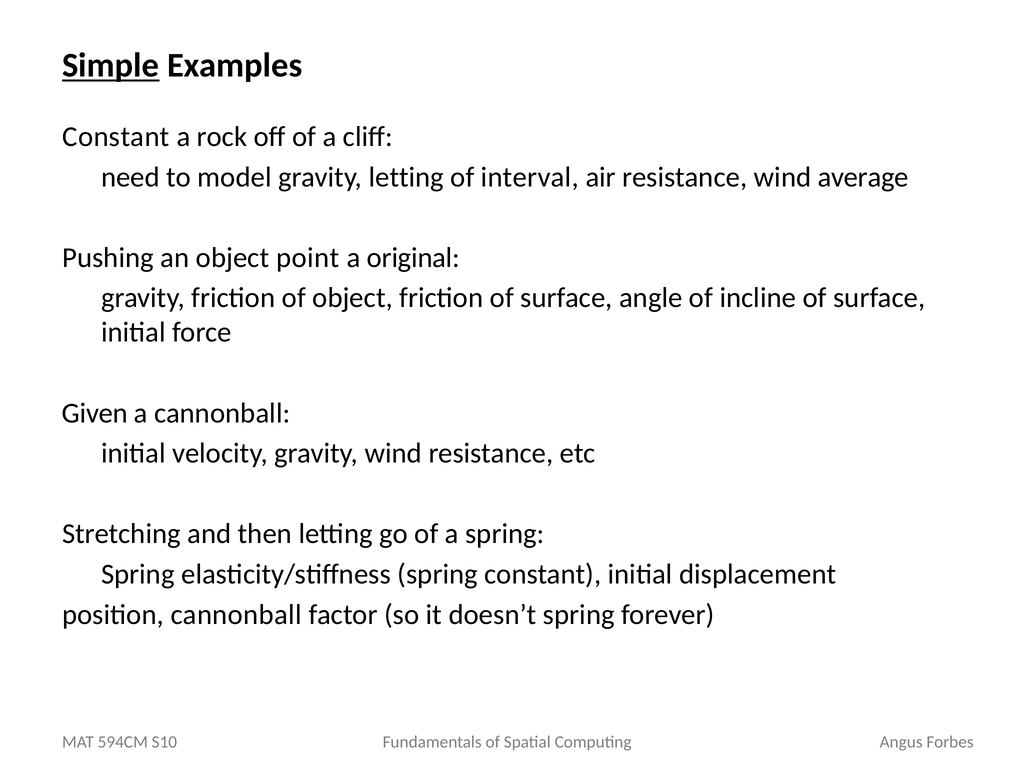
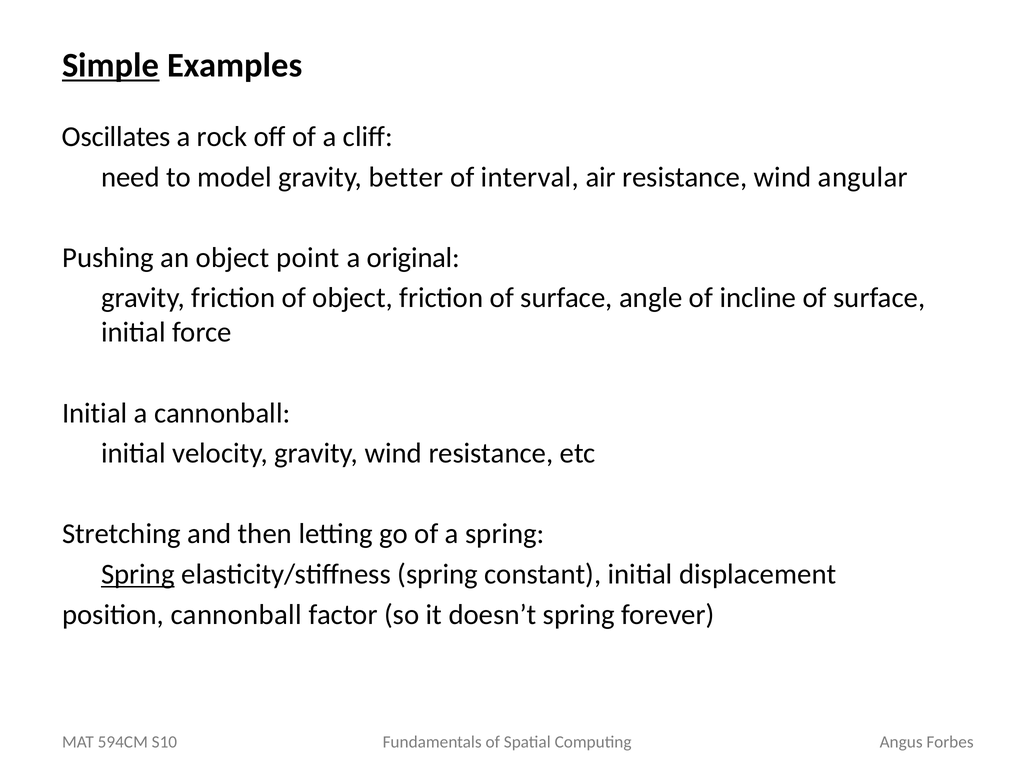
Constant: Constant -> Oscillates (116, 137)
gravity letting: letting -> better (406, 177)
average: average -> angular (863, 177)
Given: Given -> Initial (95, 413)
Spring underline: none -> present (138, 574)
